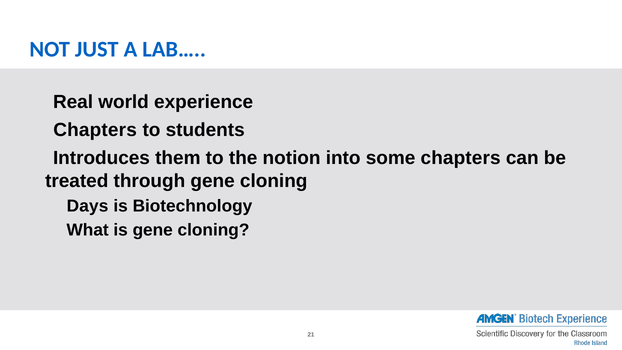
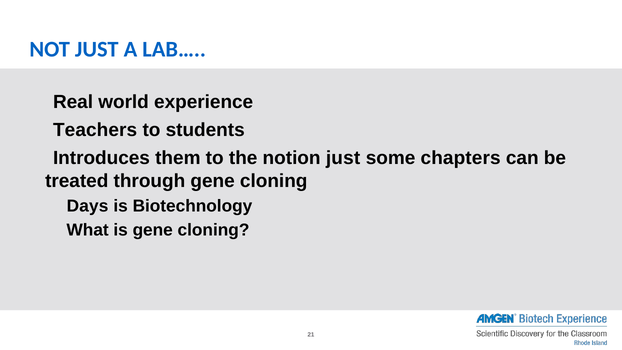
Chapters: Chapters -> Teachers (95, 130)
notion into: into -> just (343, 158)
